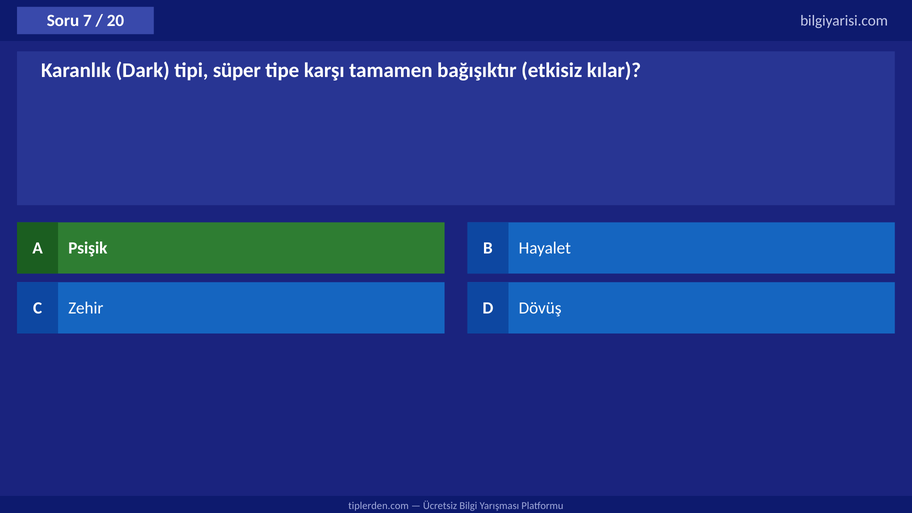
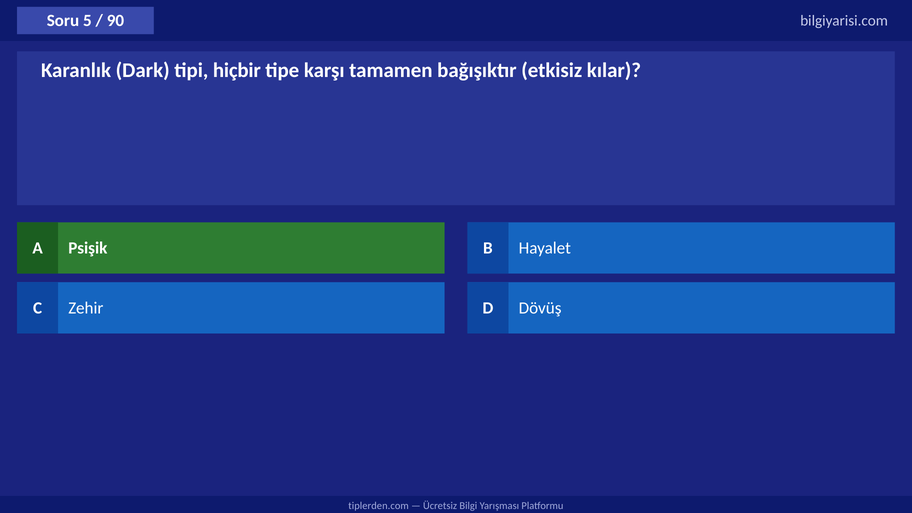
7: 7 -> 5 (87, 21)
20: 20 -> 90 (115, 21)
süper: süper -> hiçbir (237, 70)
